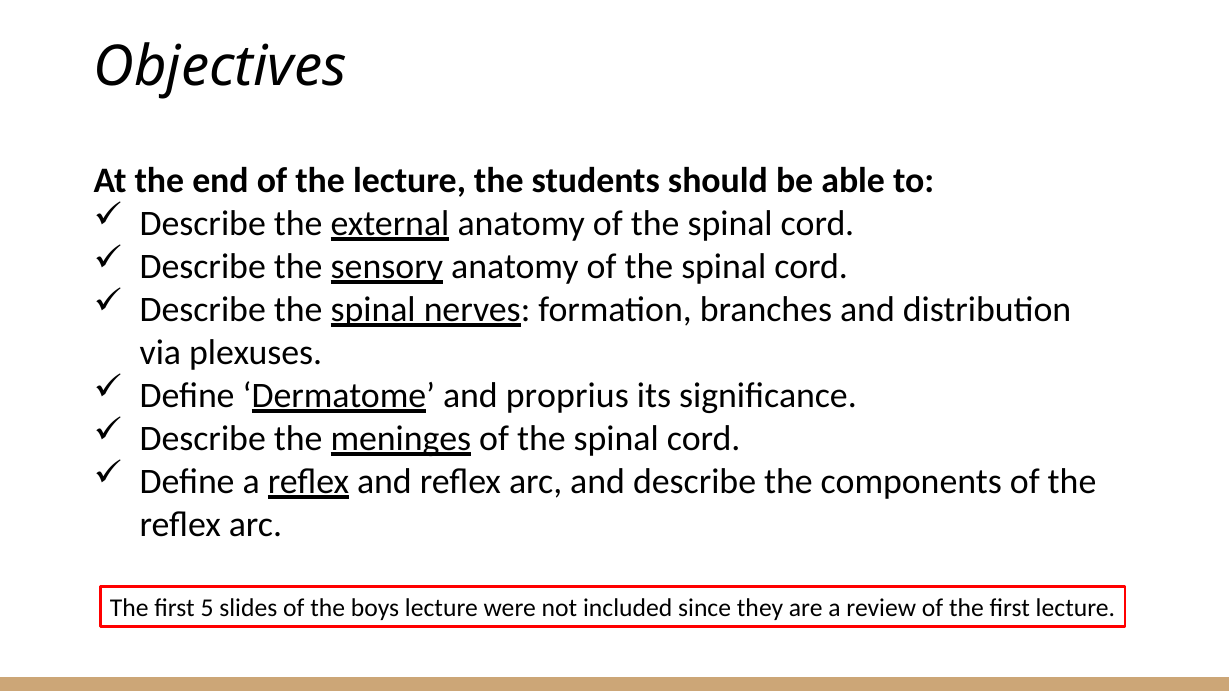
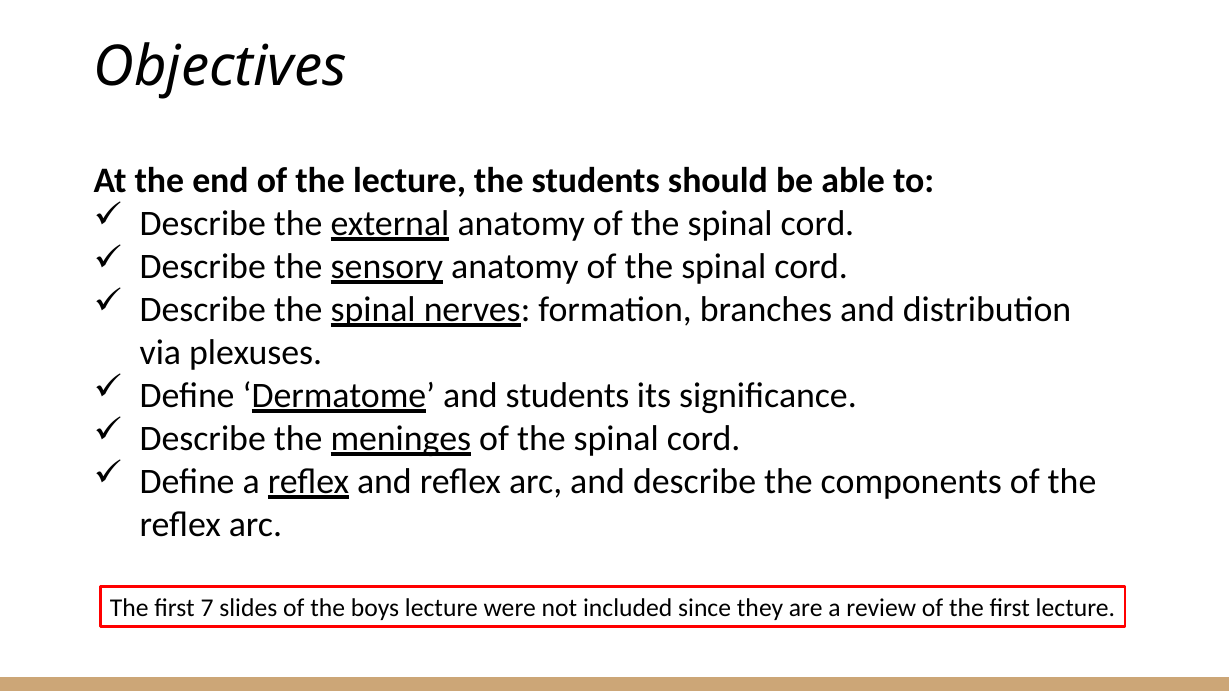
and proprius: proprius -> students (568, 396)
5: 5 -> 7 (207, 608)
